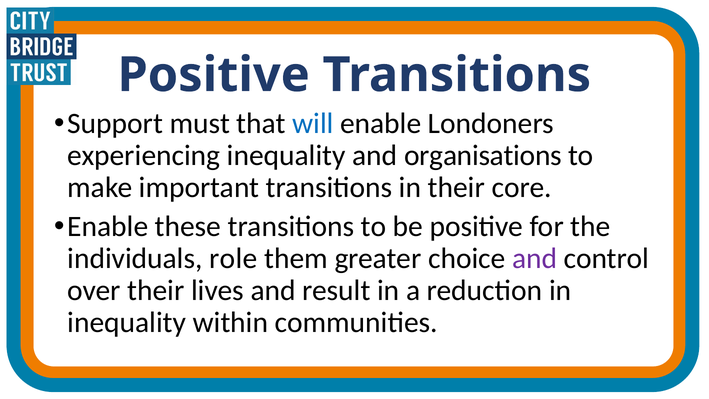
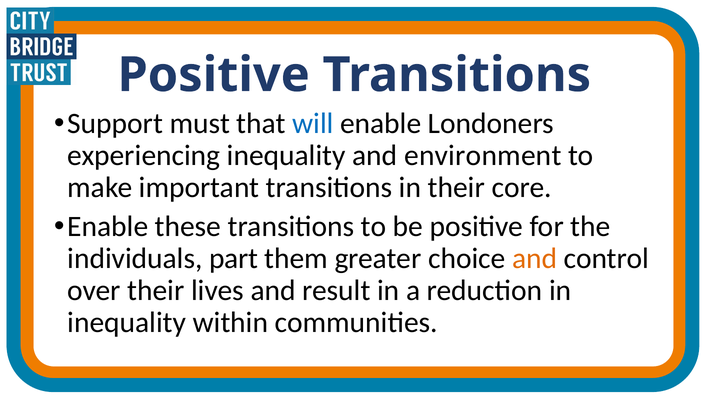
organisations: organisations -> environment (483, 155)
role: role -> part (234, 258)
and colour: purple -> orange (535, 258)
